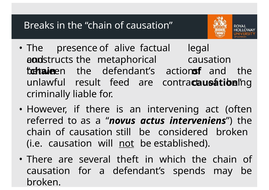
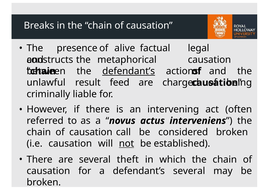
defendant’s underline: none -> present (129, 71)
contract: contract -> charged (181, 83)
still: still -> call (123, 132)
defendant’s spends: spends -> several (189, 171)
